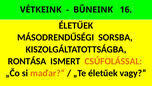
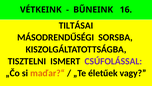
ÉLETŰEK: ÉLETŰEK -> TILTÁSAI (76, 25)
RONTÁSA: RONTÁSA -> TISZTELNI (27, 61)
CSÚFOLÁSSAL colour: orange -> purple (113, 61)
